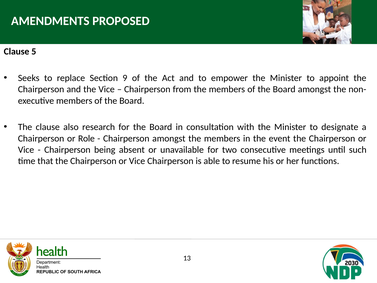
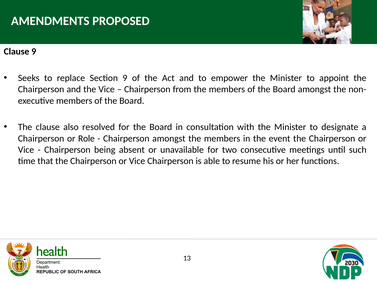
Clause 5: 5 -> 9 (34, 52)
research: research -> resolved (99, 127)
